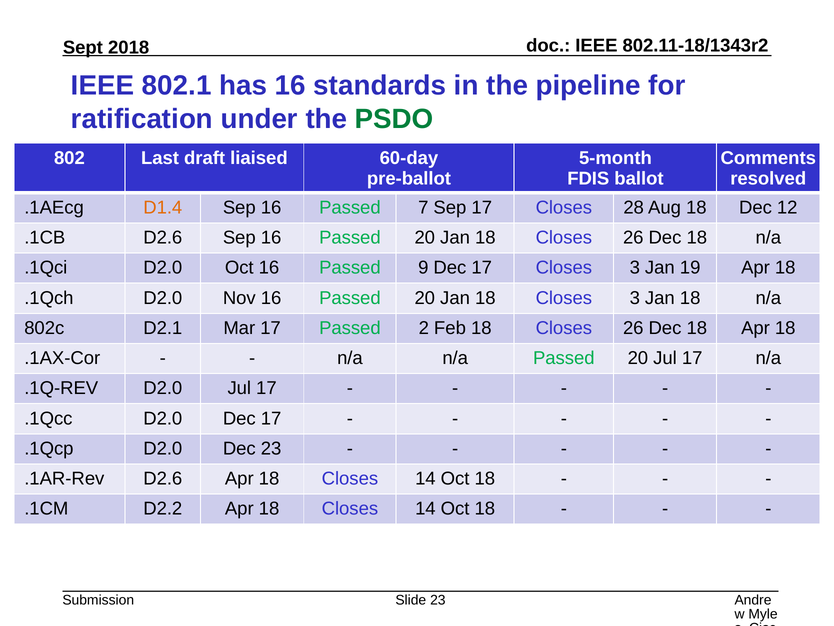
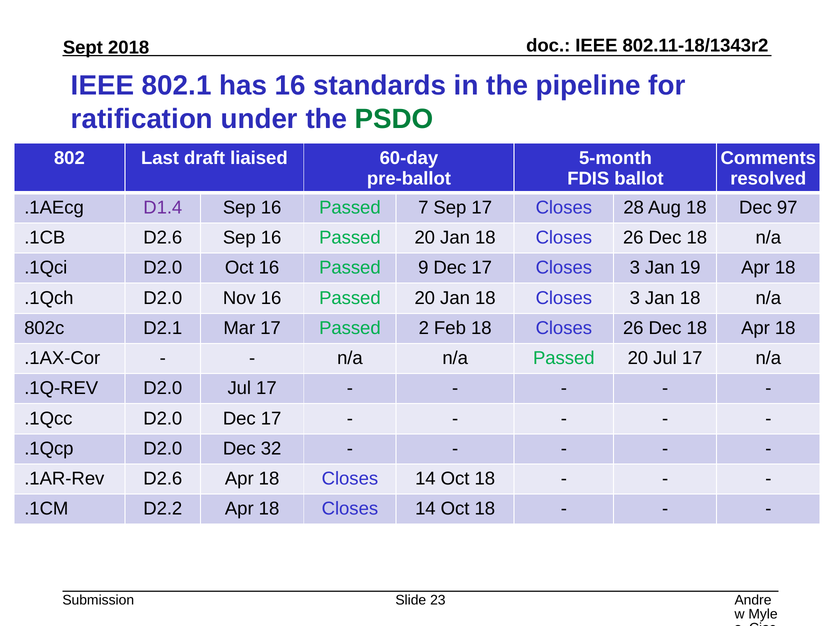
D1.4 colour: orange -> purple (163, 207)
12: 12 -> 97 (787, 207)
Dec 23: 23 -> 32 (271, 448)
